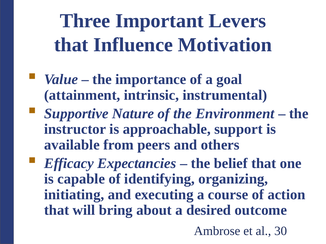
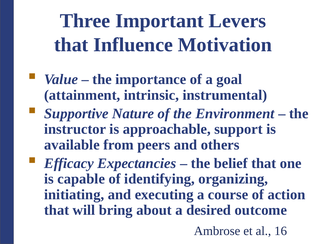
30: 30 -> 16 (281, 231)
